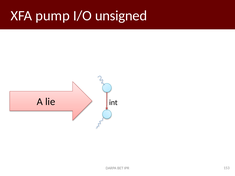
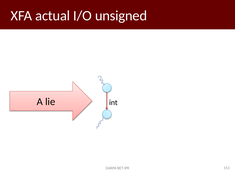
pump: pump -> actual (53, 16)
